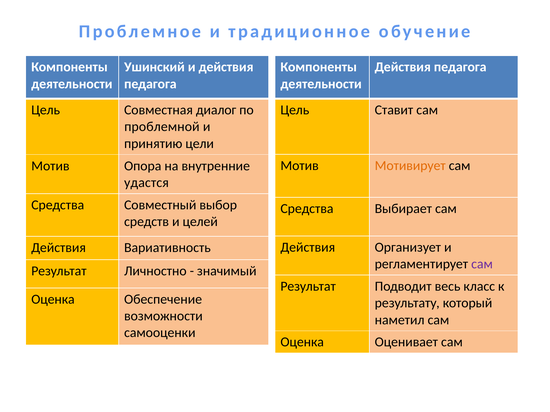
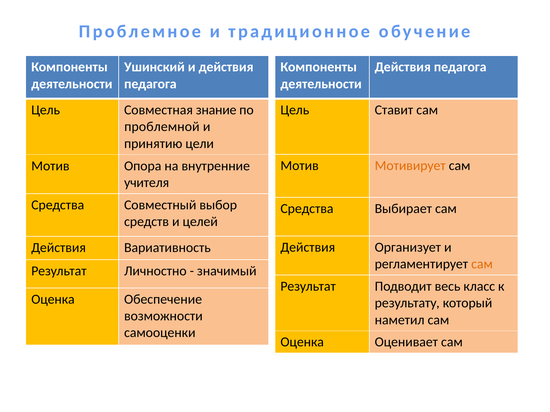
диалог: диалог -> знание (216, 110)
удастся: удастся -> учителя (147, 183)
сам colour: purple -> orange (482, 264)
